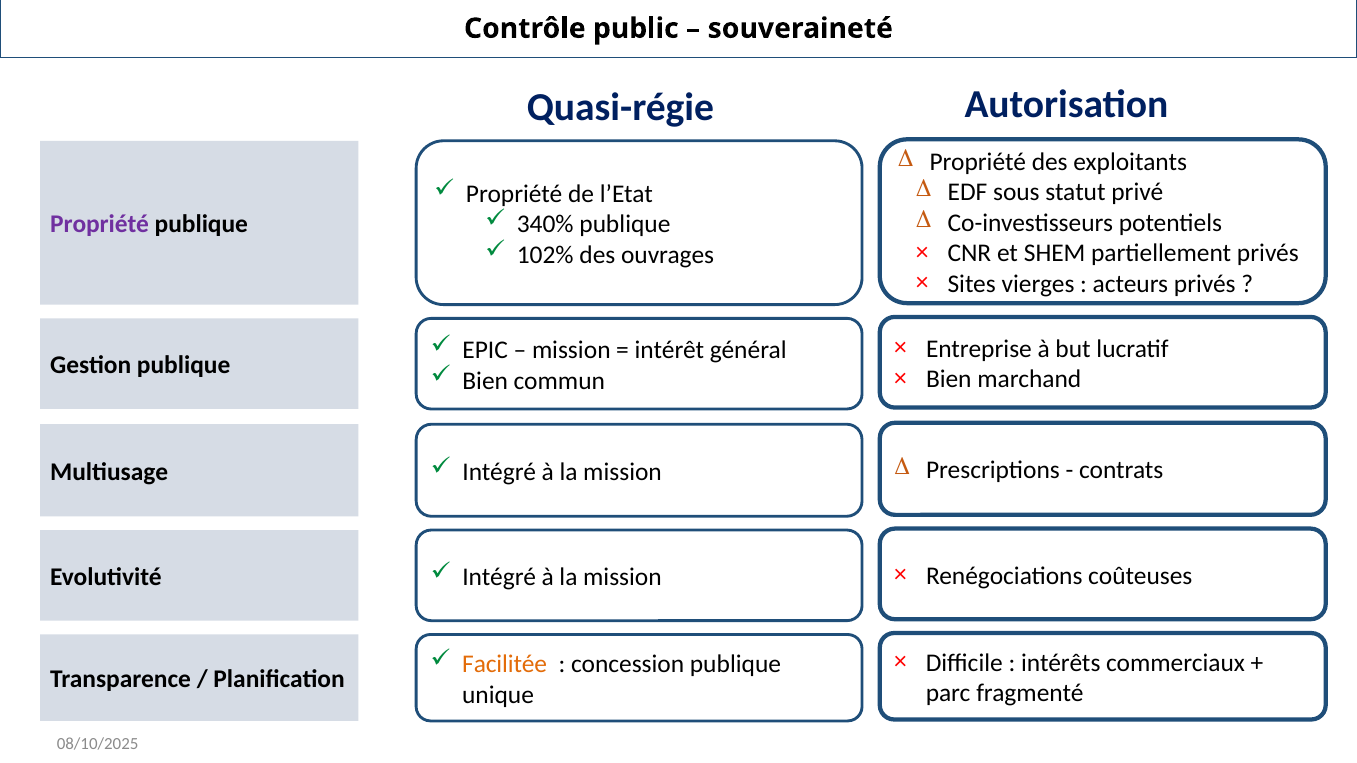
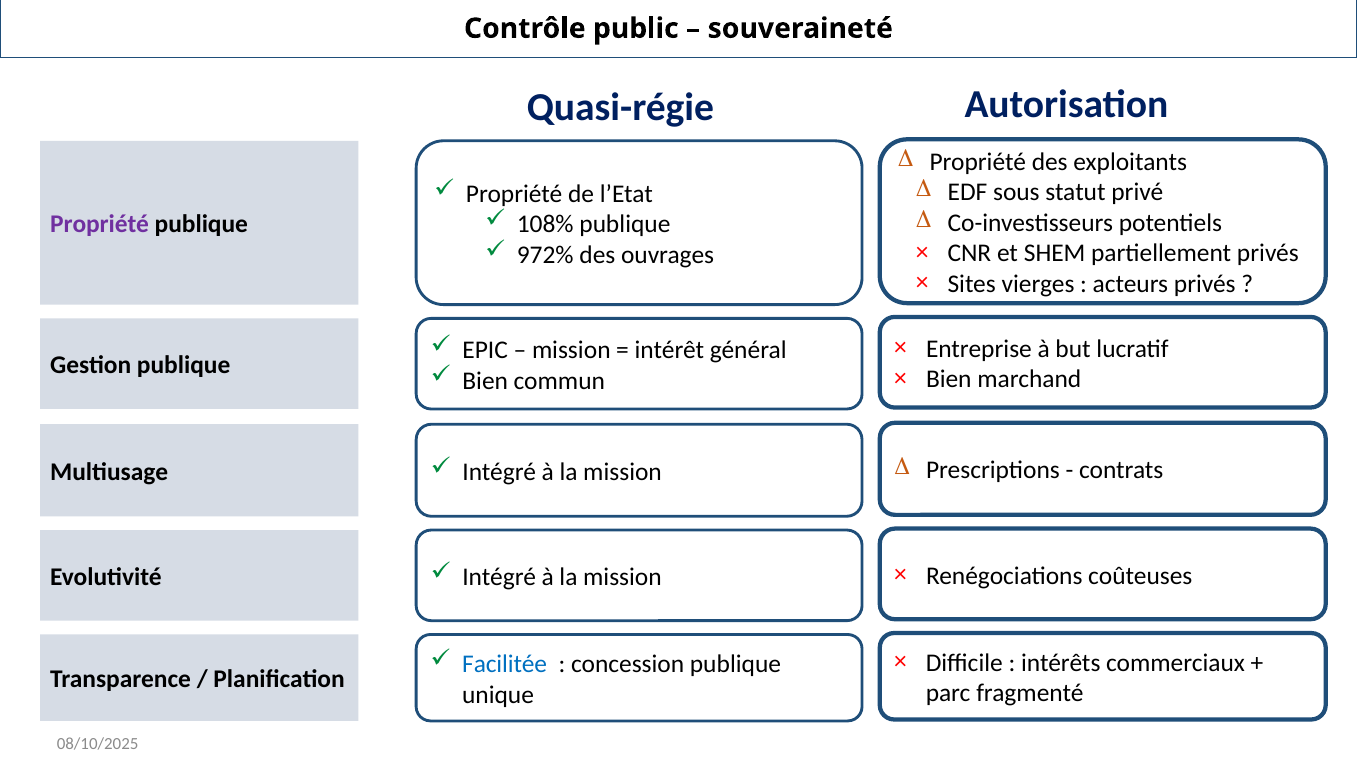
340%: 340% -> 108% (545, 225)
102%: 102% -> 972% (545, 255)
Facilitée colour: orange -> blue (505, 664)
